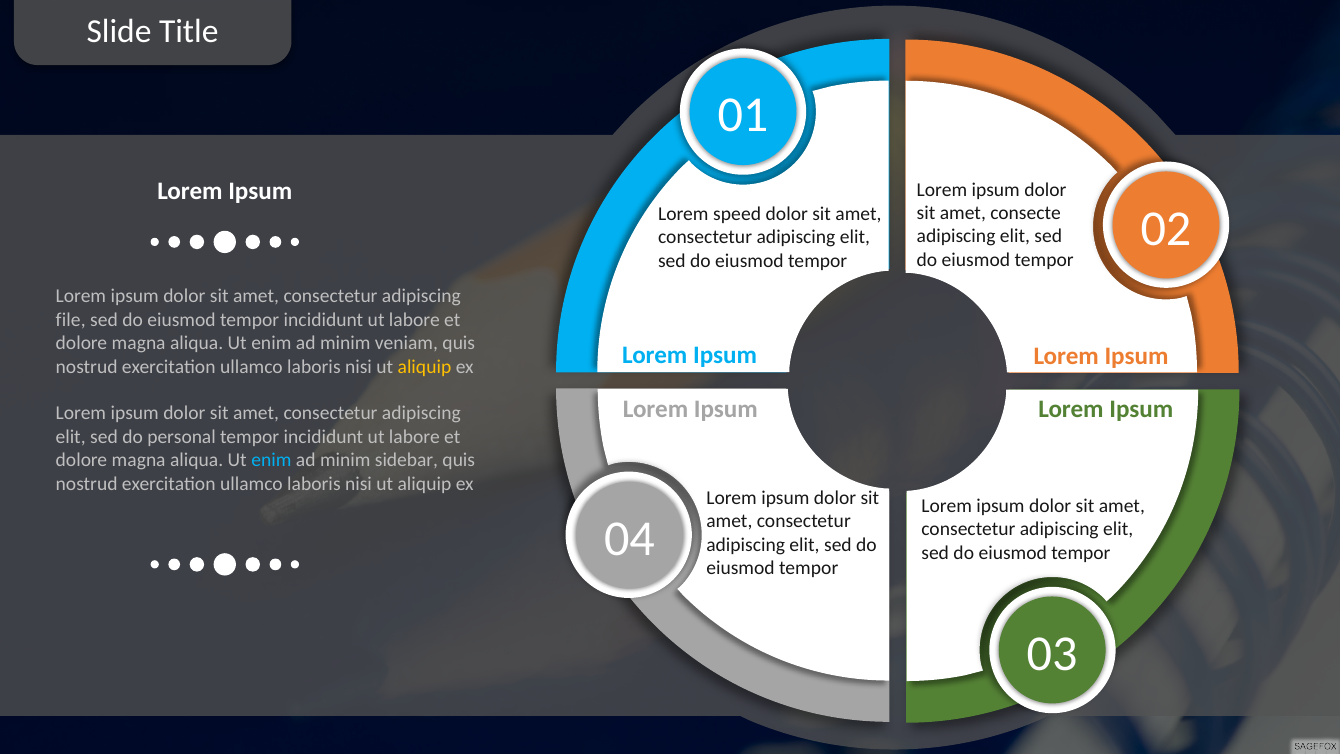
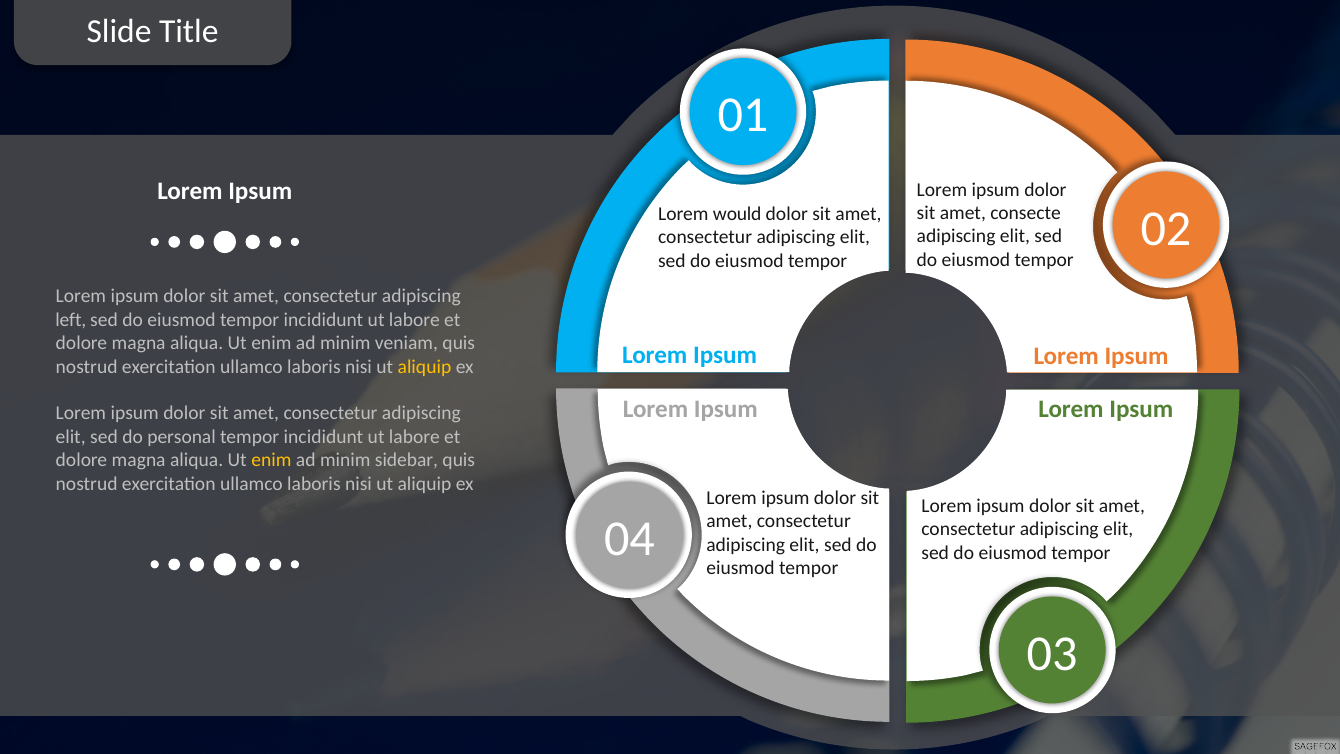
speed: speed -> would (737, 214)
file: file -> left (71, 319)
enim colour: light blue -> yellow (271, 460)
